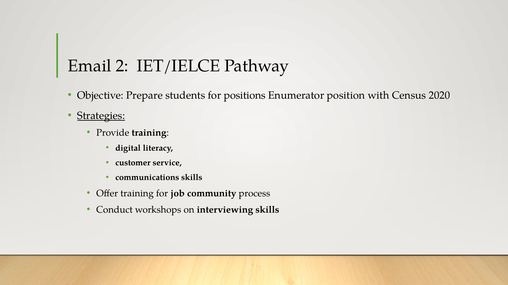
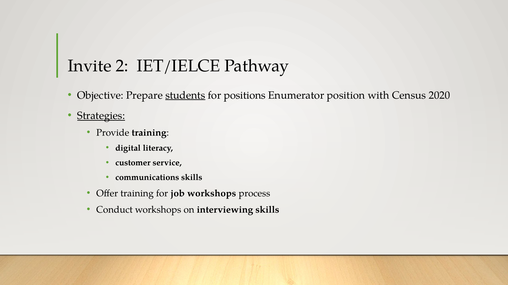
Email: Email -> Invite (90, 66)
students underline: none -> present (185, 96)
job community: community -> workshops (212, 194)
